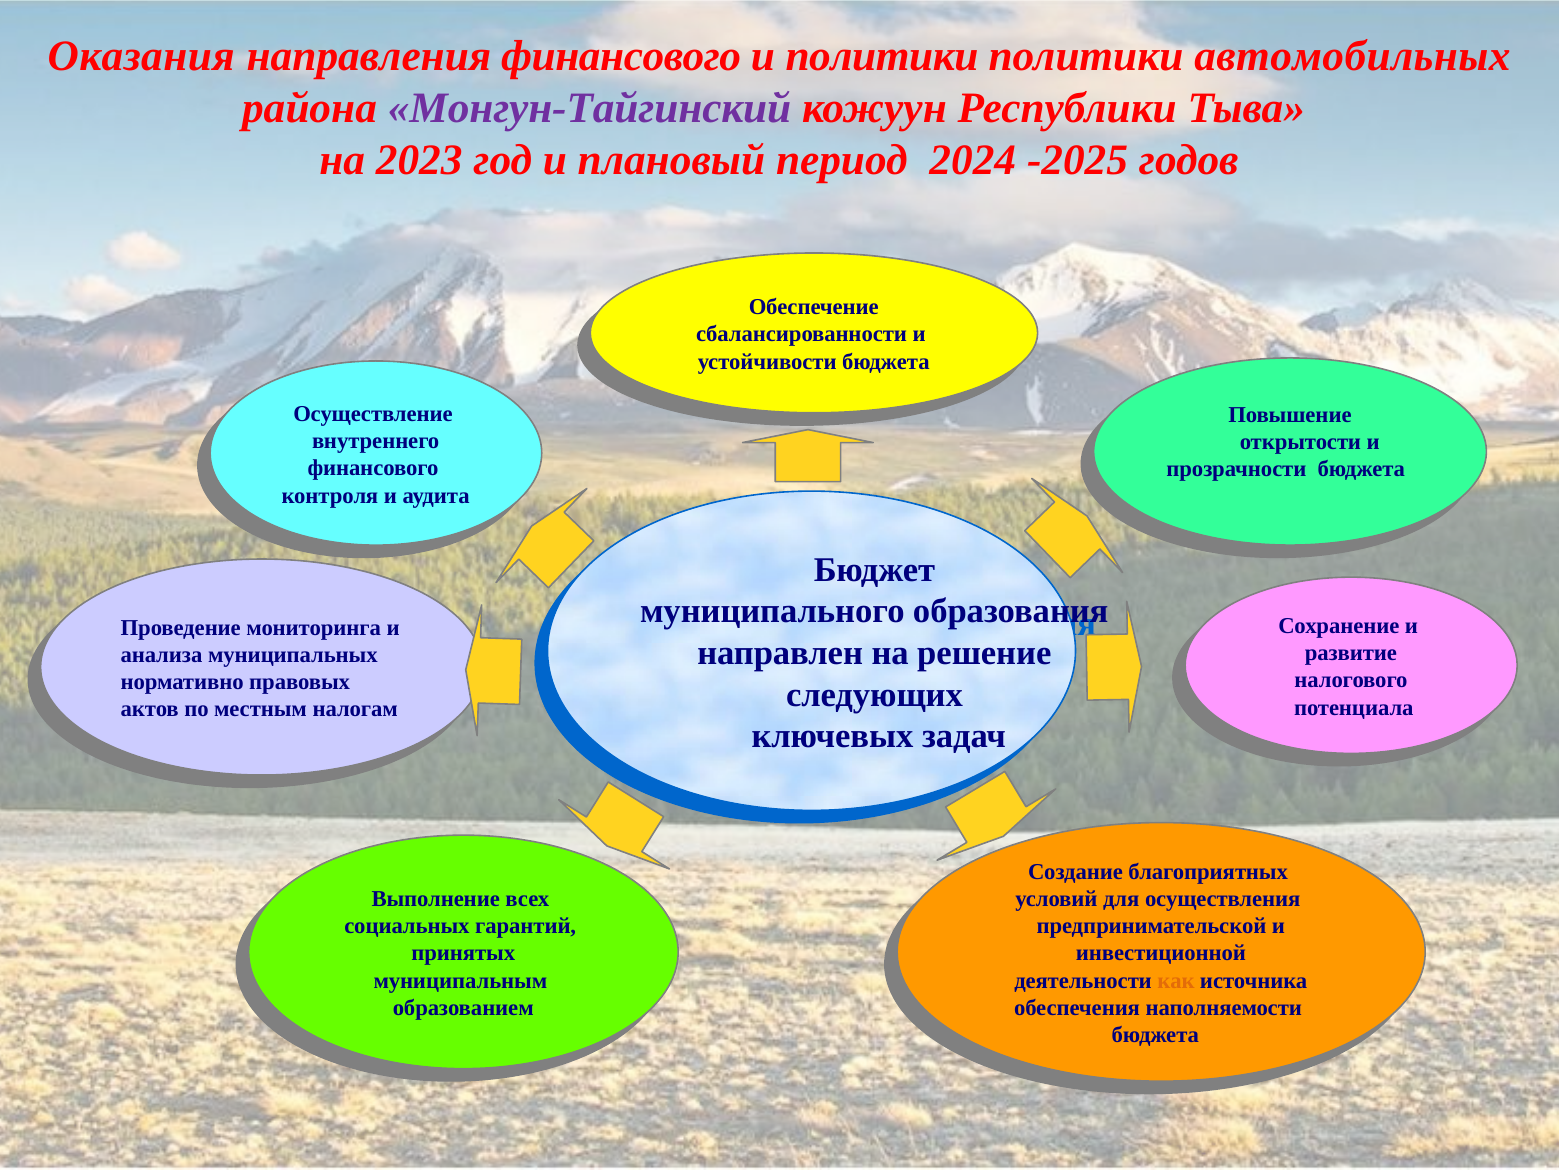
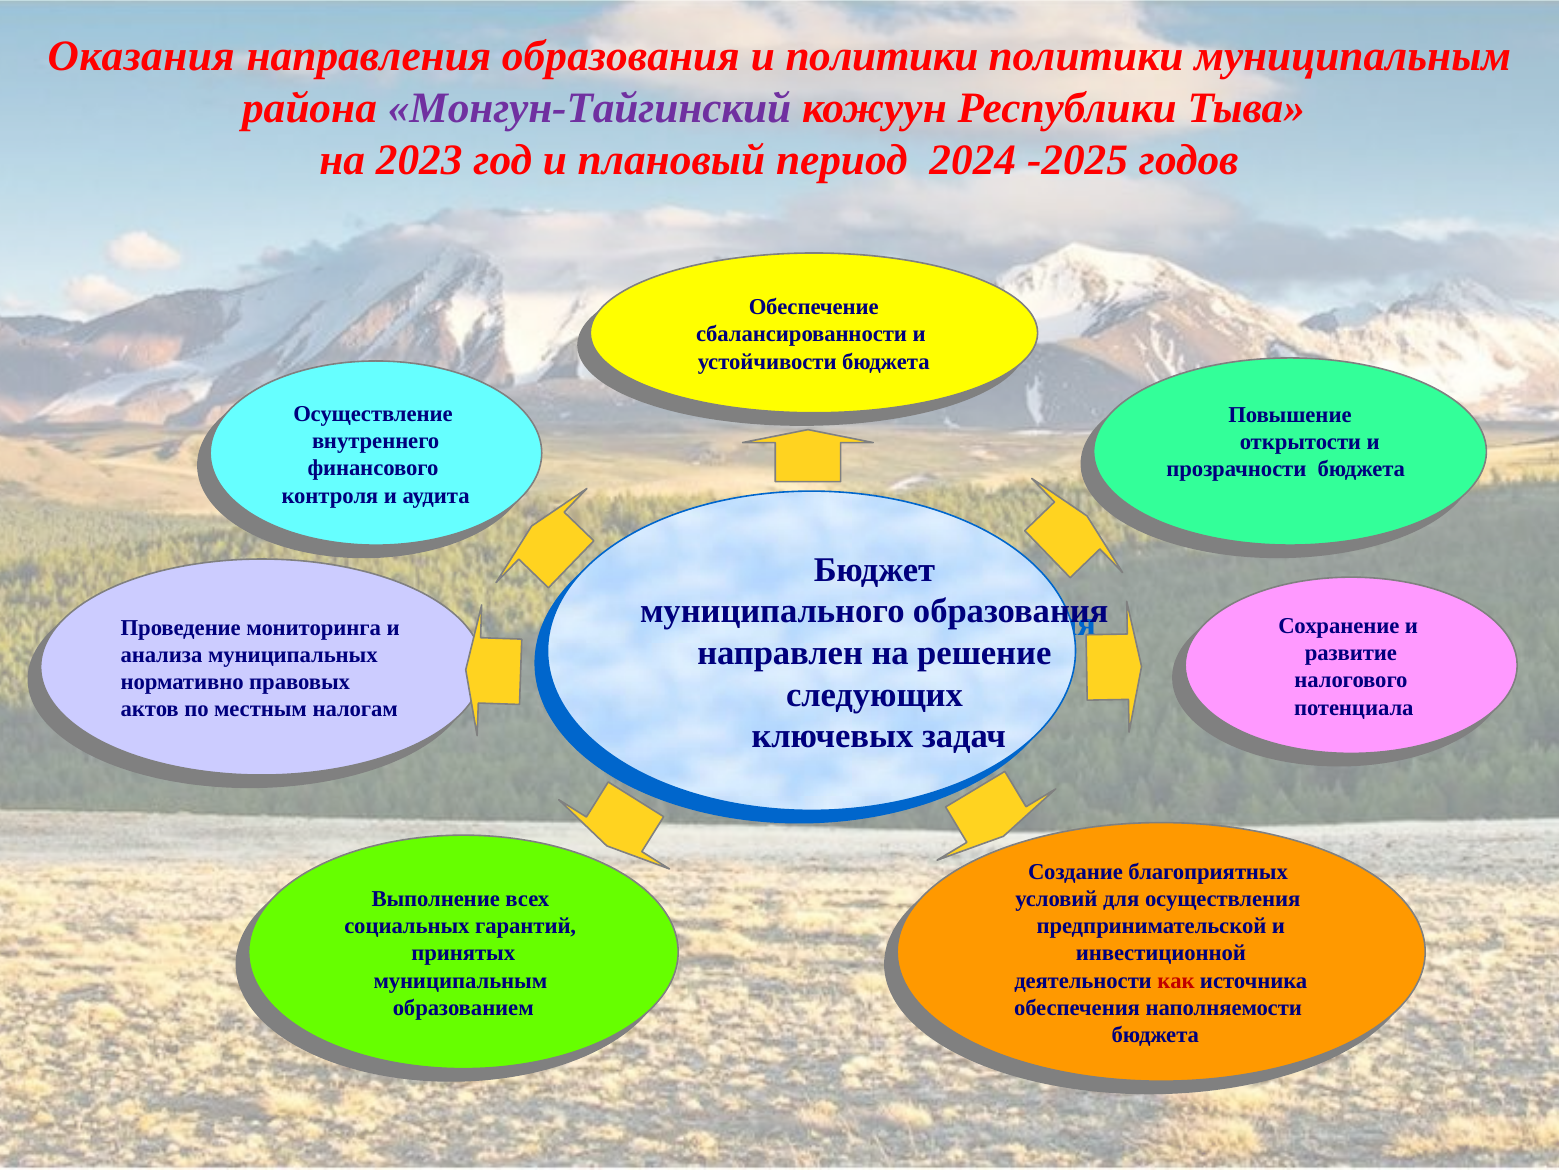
направления финансового: финансового -> образования (621, 57)
политики автомобильных: автомобильных -> муниципальным (1353, 57)
как colour: orange -> red (1176, 980)
